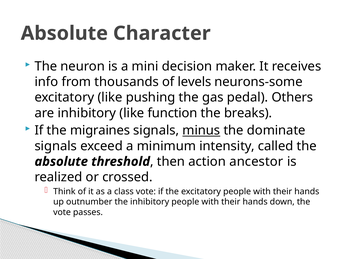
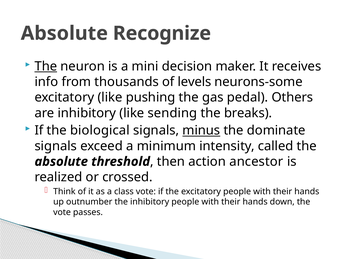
Character: Character -> Recognize (162, 33)
The underline: none -> present (46, 66)
function: function -> sending (172, 113)
migraines: migraines -> biological (100, 131)
